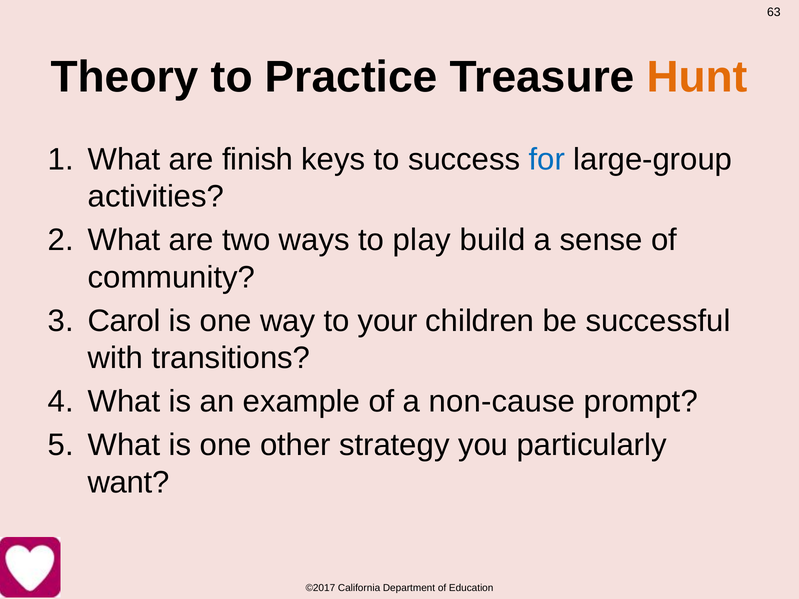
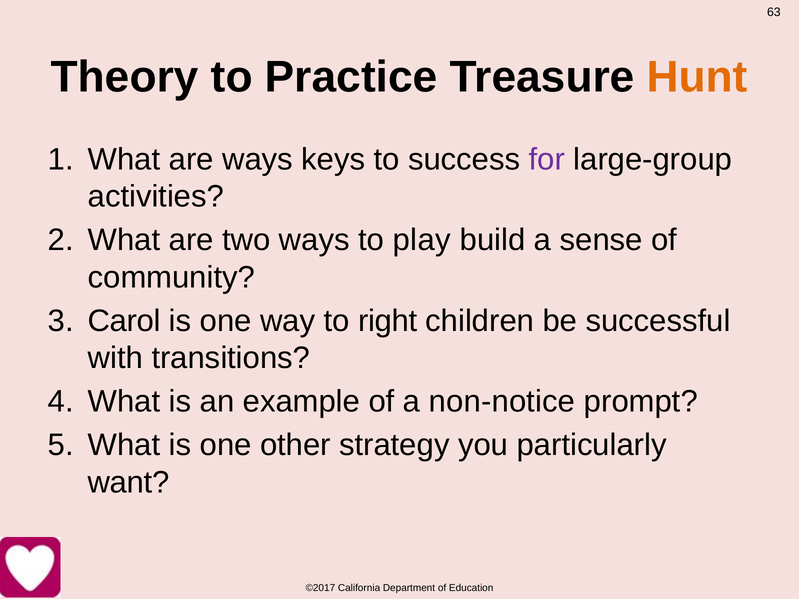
are finish: finish -> ways (258, 159)
for colour: blue -> purple (547, 159)
your: your -> right (388, 321)
non-cause: non-cause -> non-notice (502, 402)
